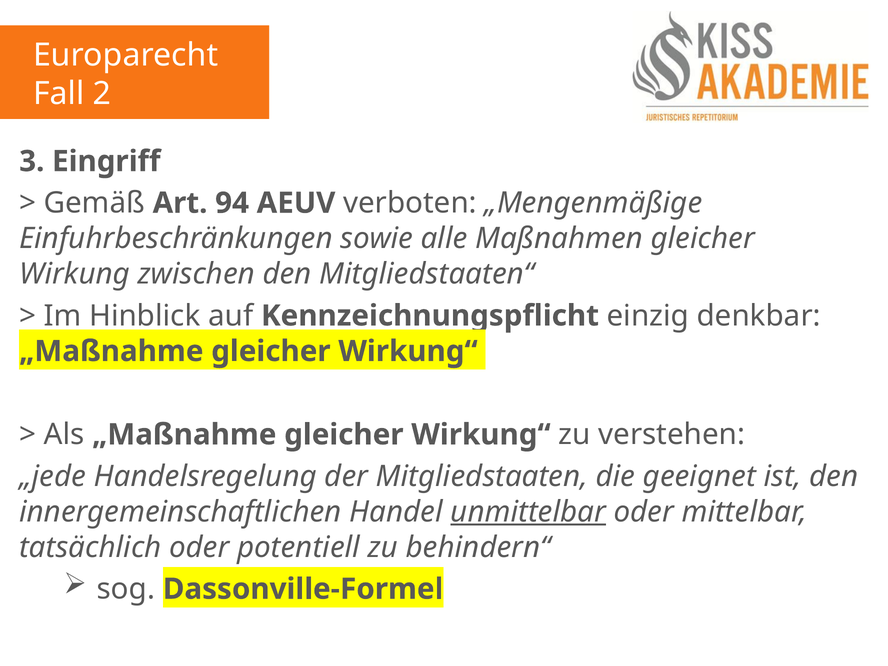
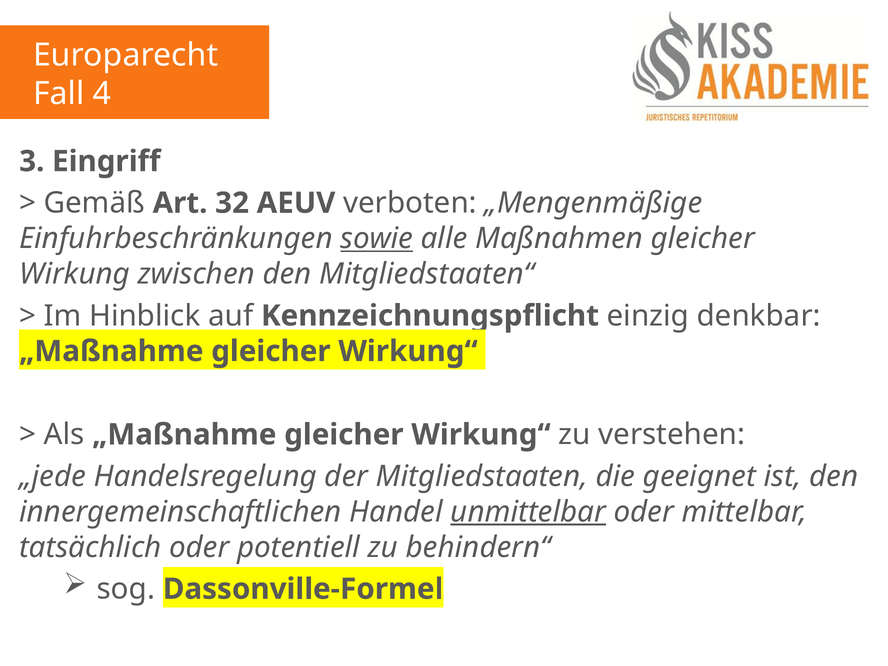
2: 2 -> 4 (102, 94)
94: 94 -> 32 (232, 203)
sowie underline: none -> present (377, 239)
